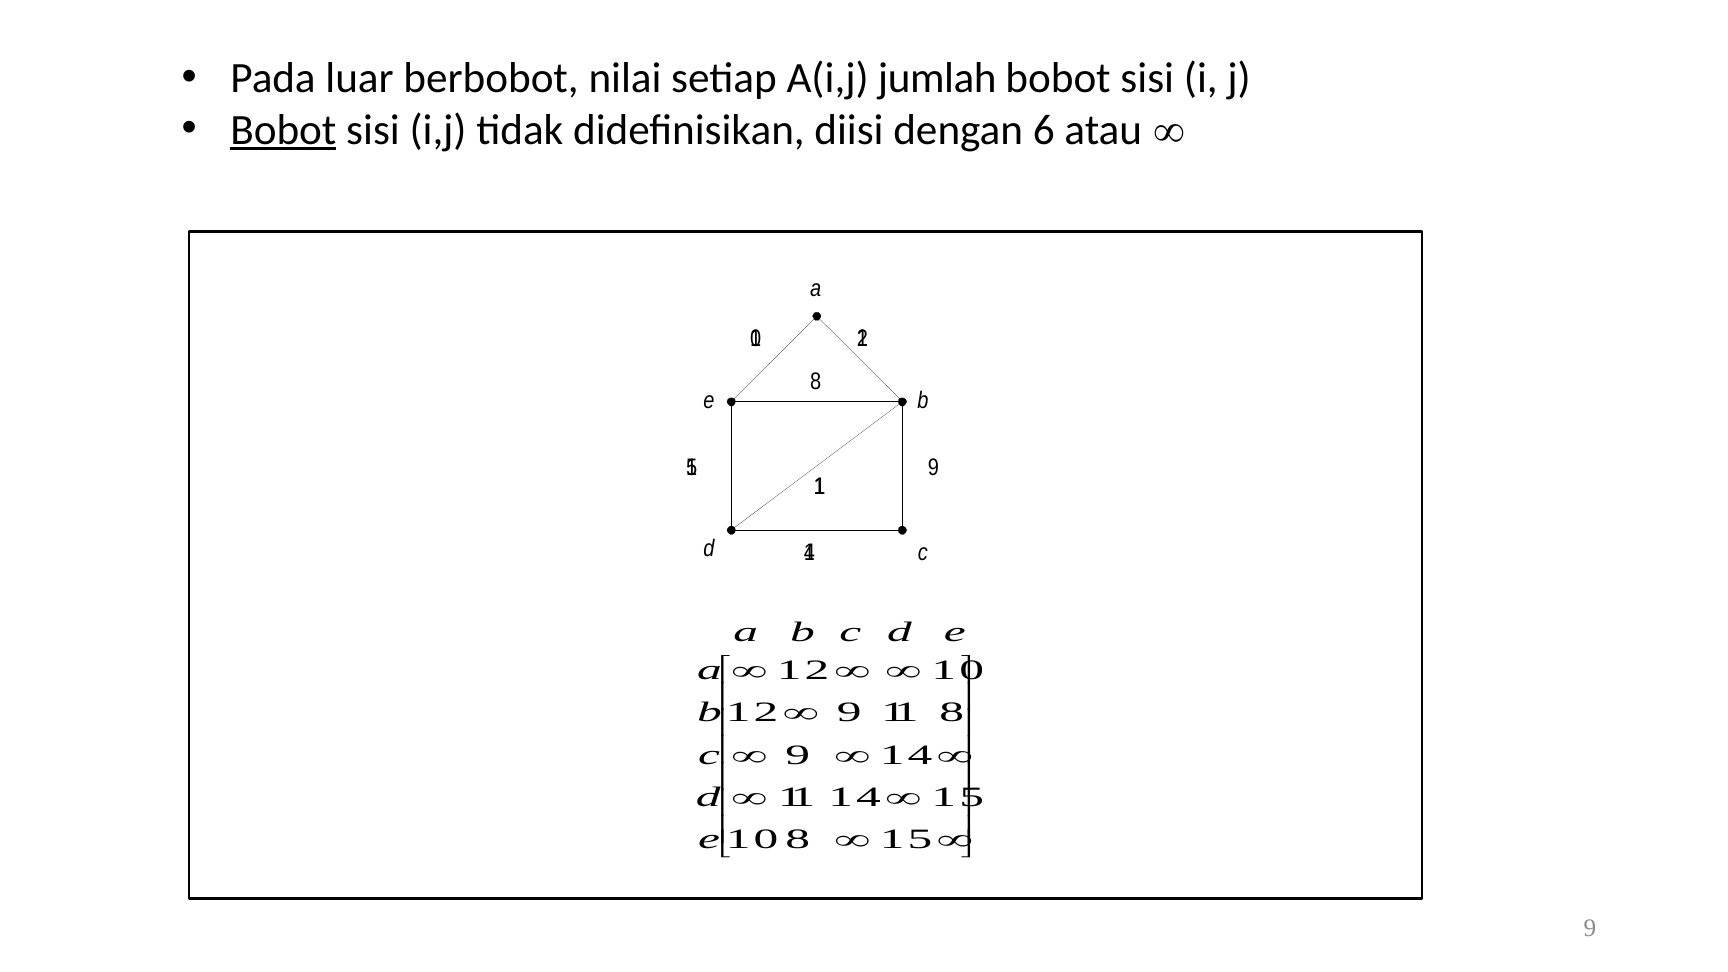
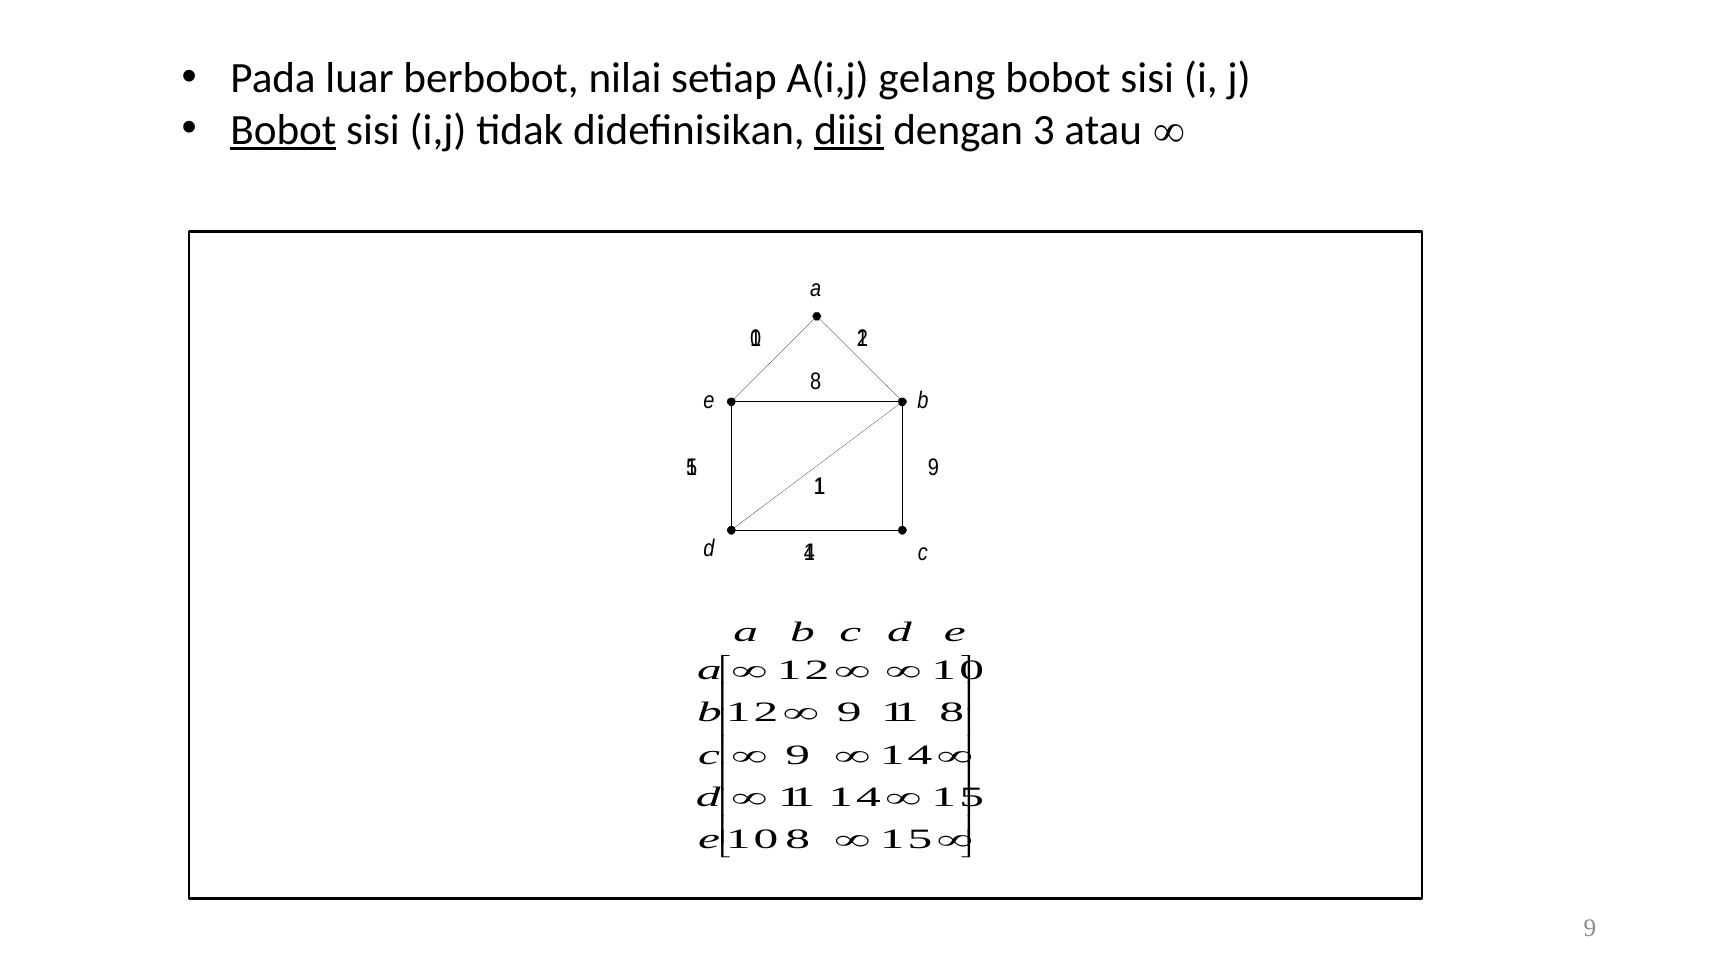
jumlah: jumlah -> gelang (937, 78)
diisi underline: none -> present (849, 130)
6: 6 -> 3 (1044, 130)
